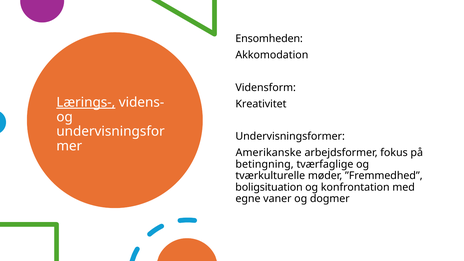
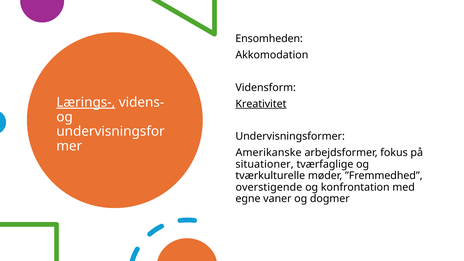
Kreativitet underline: none -> present (261, 104)
betingning: betingning -> situationer (265, 164)
boligsituation: boligsituation -> overstigende (269, 187)
